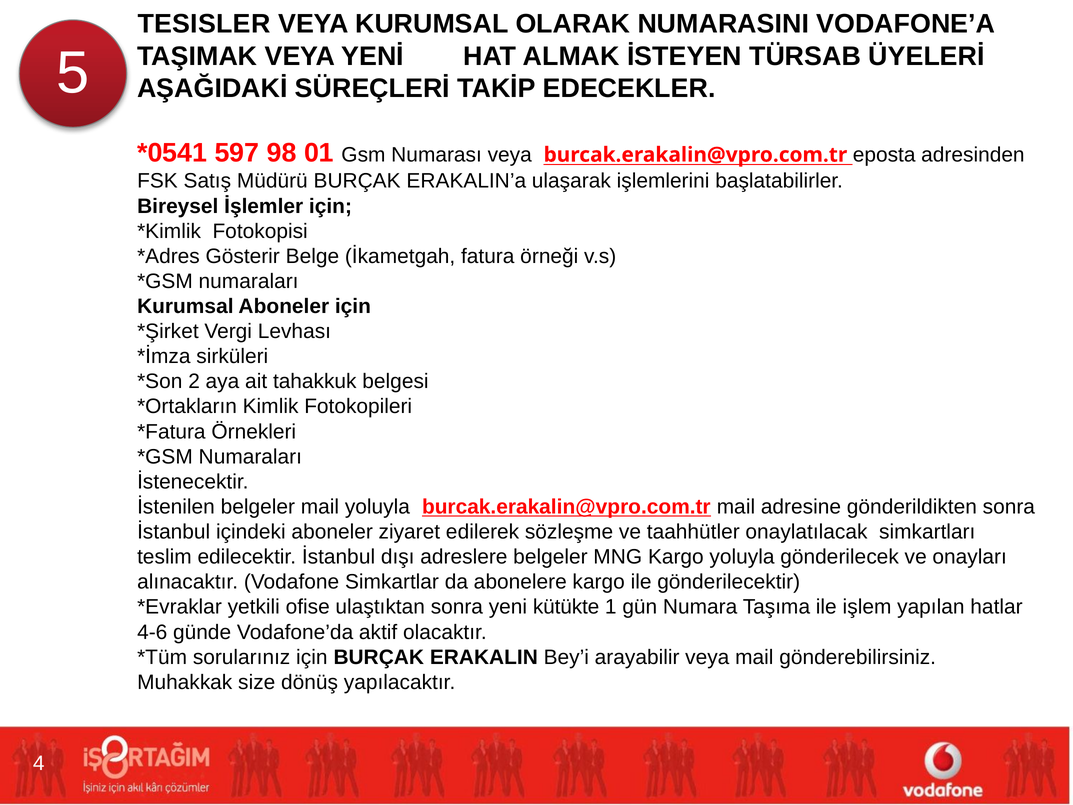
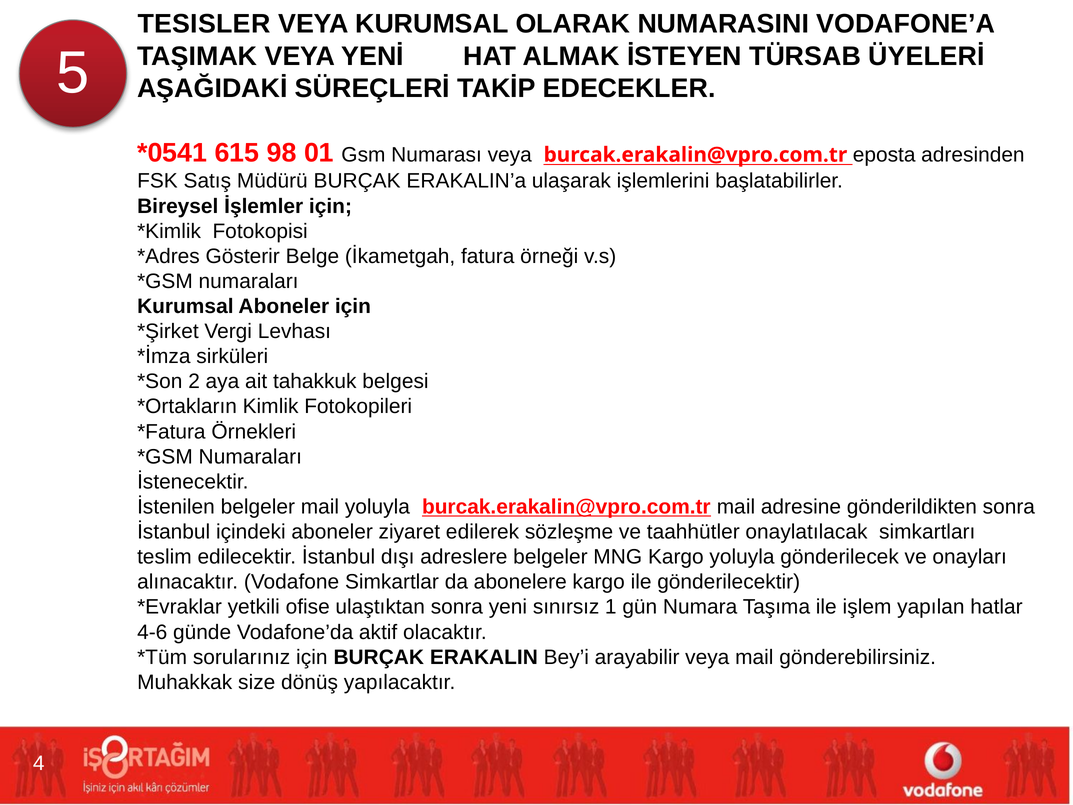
597: 597 -> 615 (237, 153)
kütükte: kütükte -> sınırsız (566, 607)
